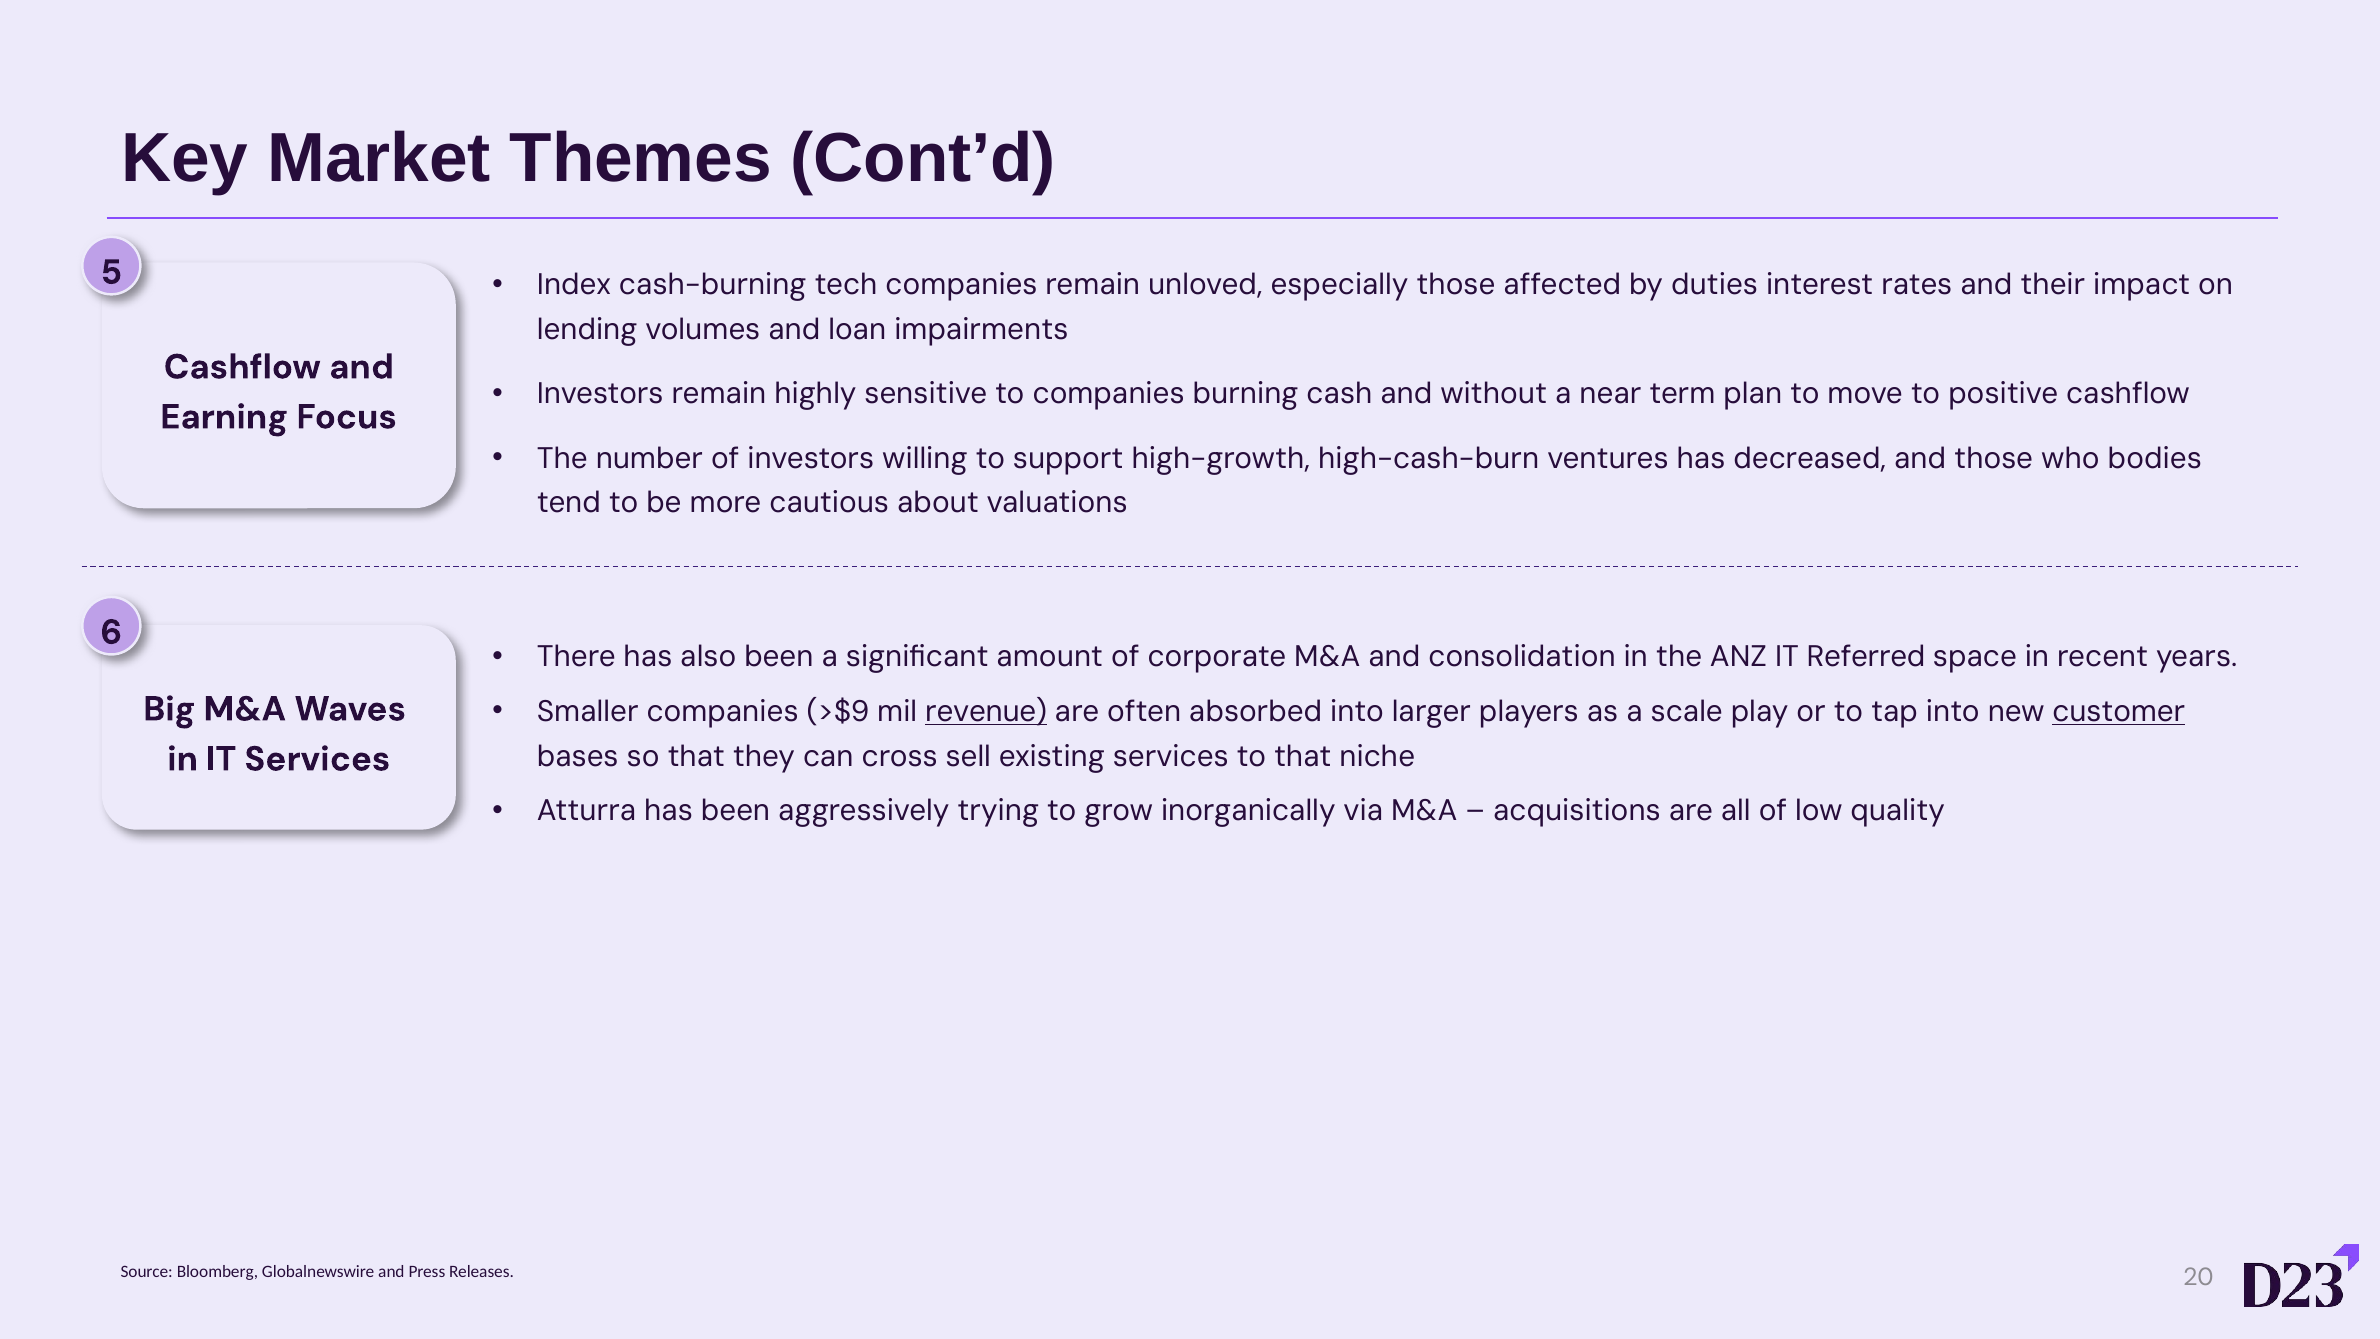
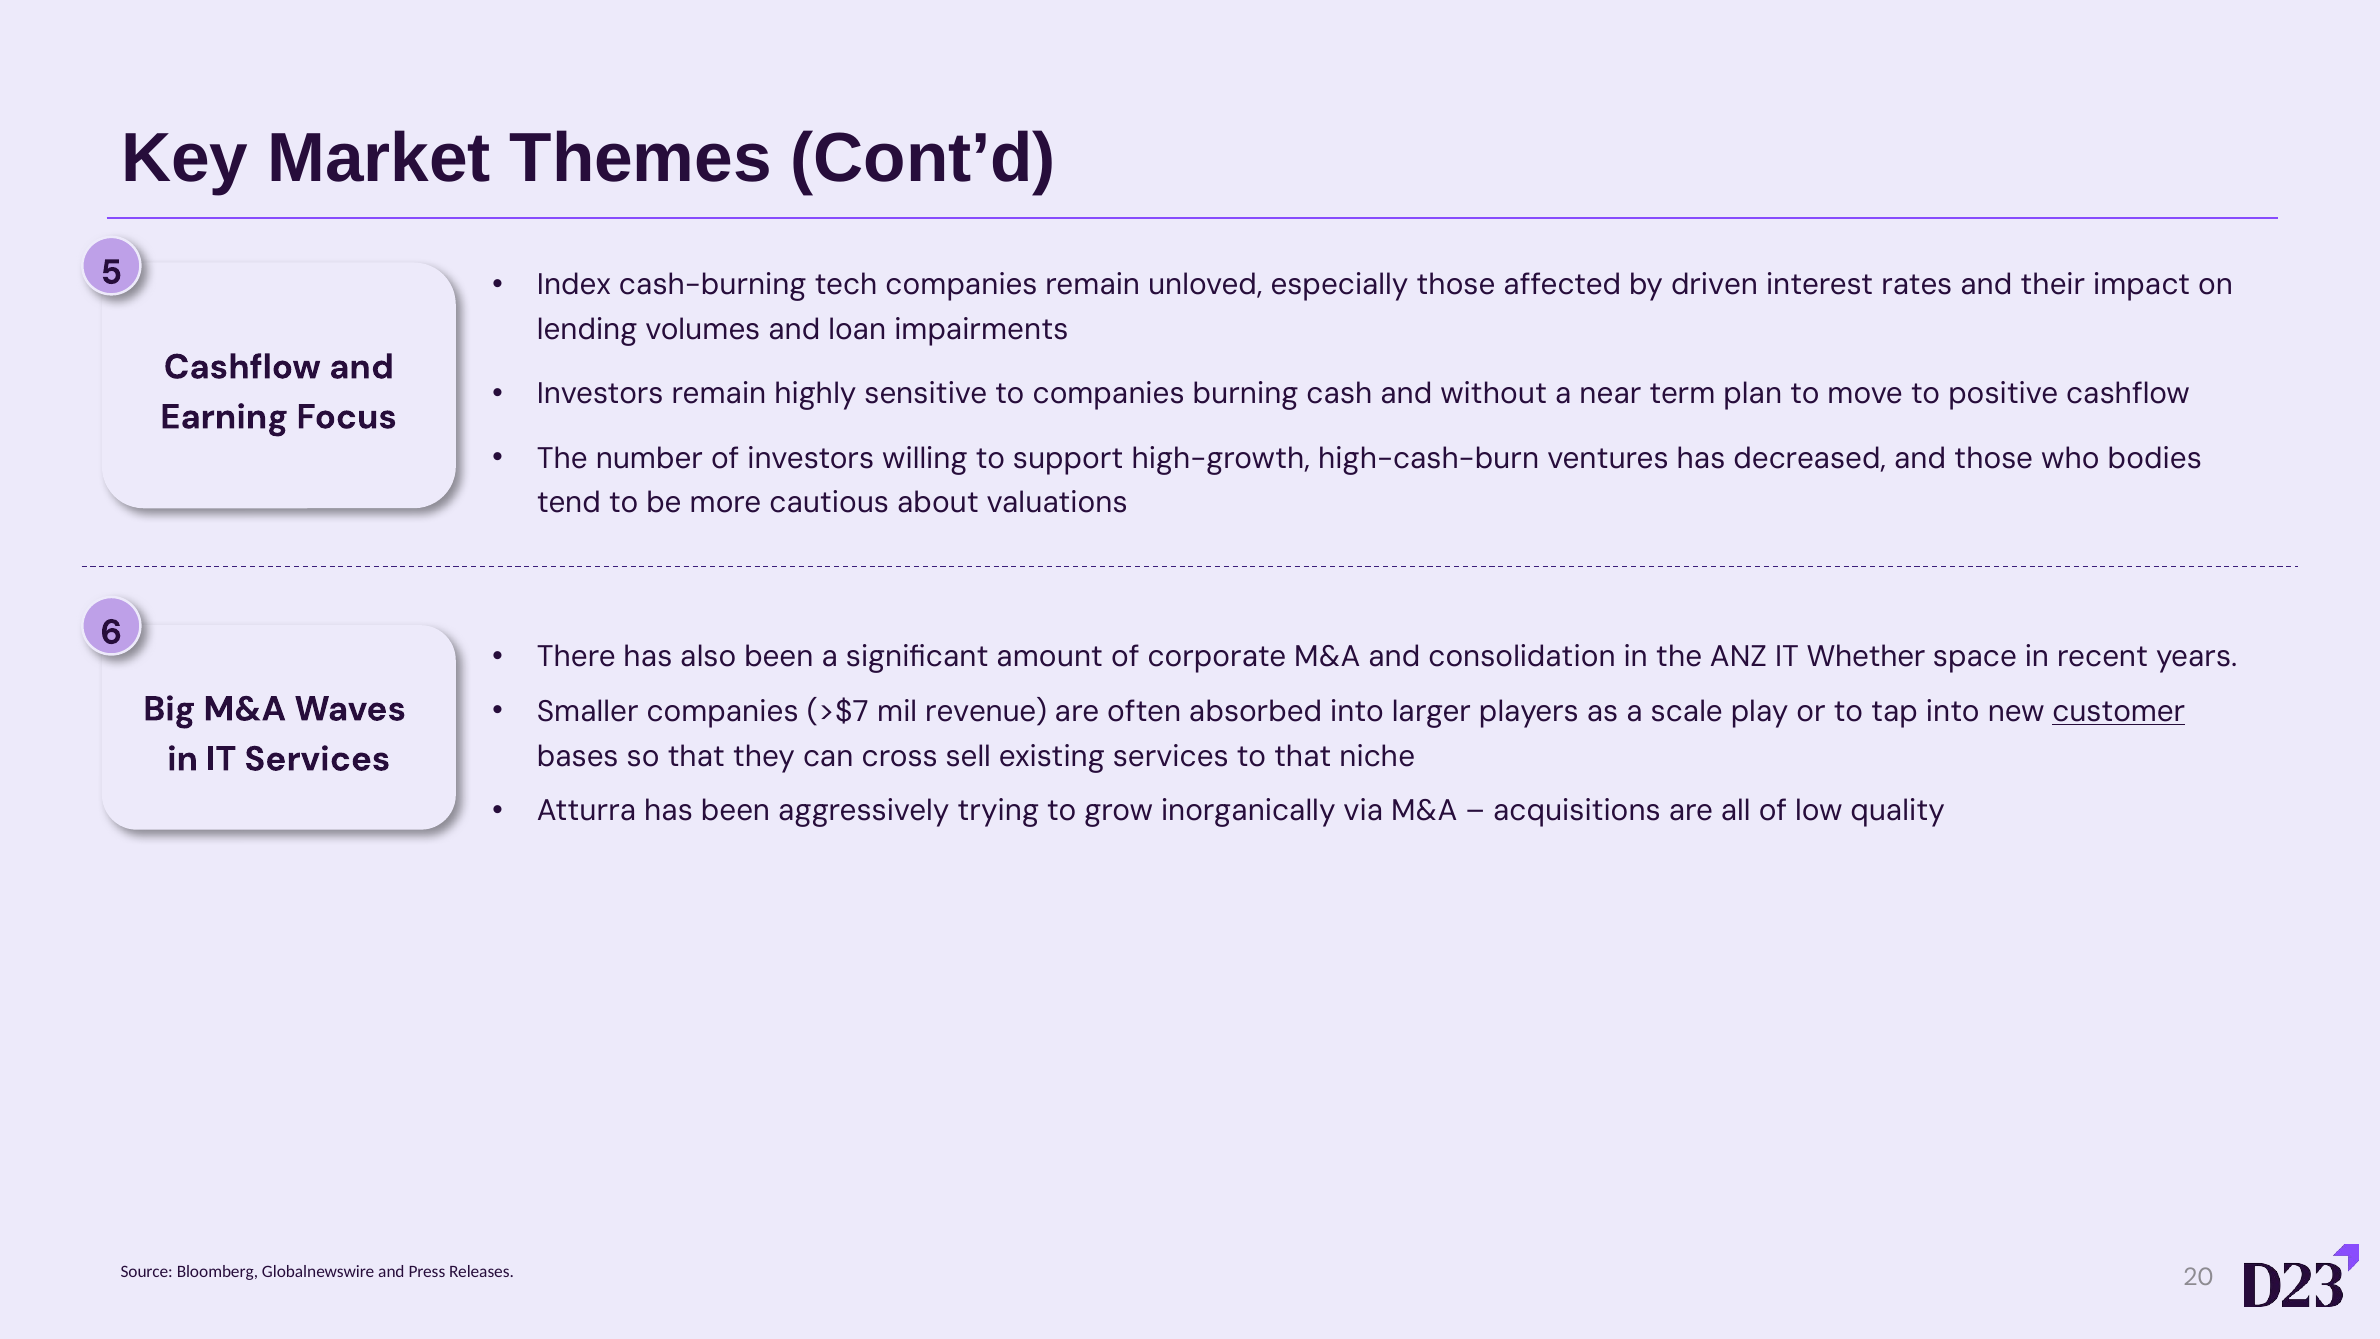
duties: duties -> driven (1715, 285)
Referred: Referred -> Whether (1866, 657)
>$9: >$9 -> >$7 (838, 711)
revenue underline: present -> none (986, 711)
